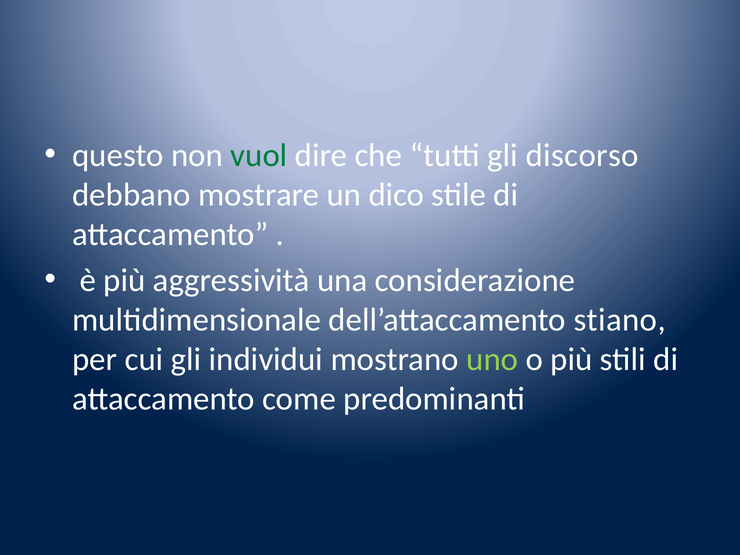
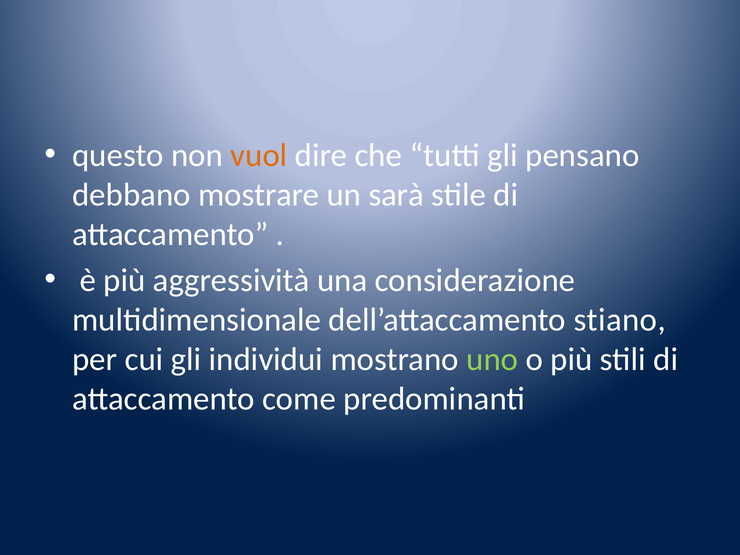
vuol colour: green -> orange (259, 155)
discorso: discorso -> pensano (582, 155)
dico: dico -> sarà (396, 195)
